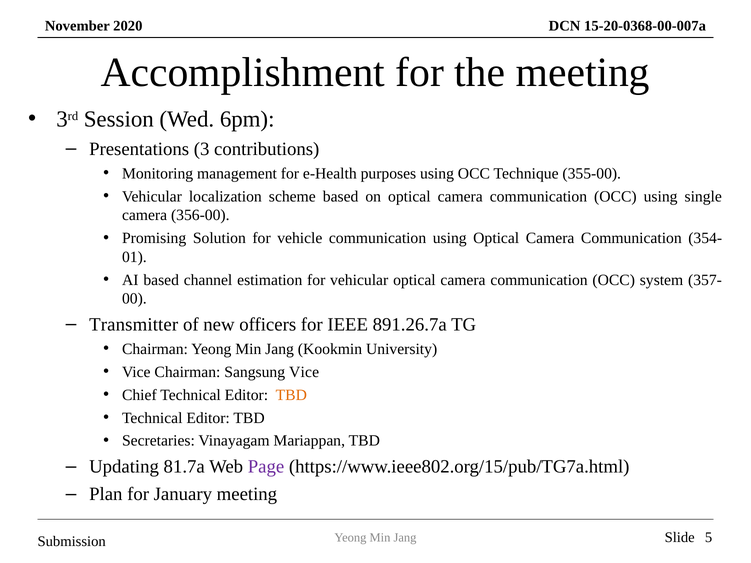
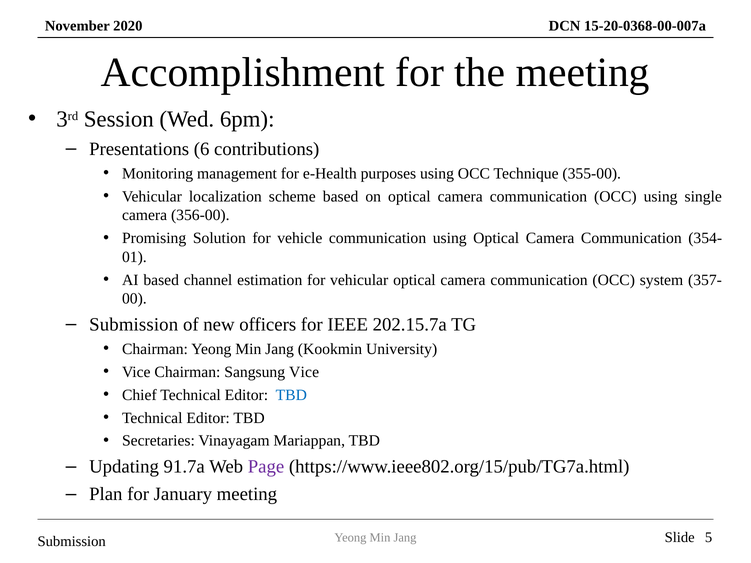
3: 3 -> 6 (202, 149)
Transmitter: Transmitter -> Submission (134, 325)
891.26.7a: 891.26.7a -> 202.15.7a (410, 325)
TBD colour: orange -> blue (291, 395)
81.7a: 81.7a -> 91.7a (184, 467)
